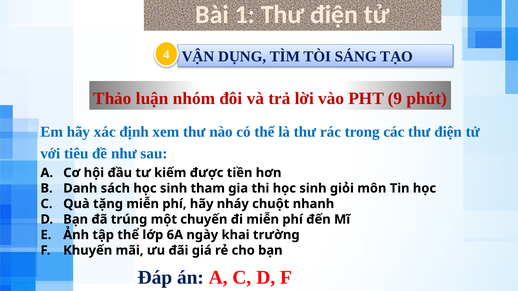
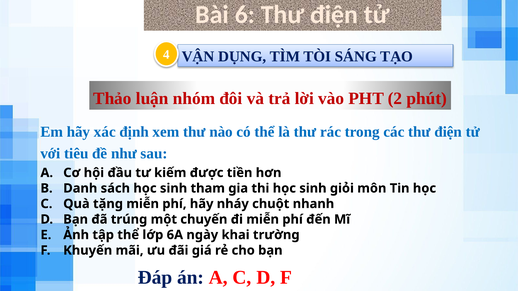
1: 1 -> 6 (245, 15)
9: 9 -> 2 (395, 99)
